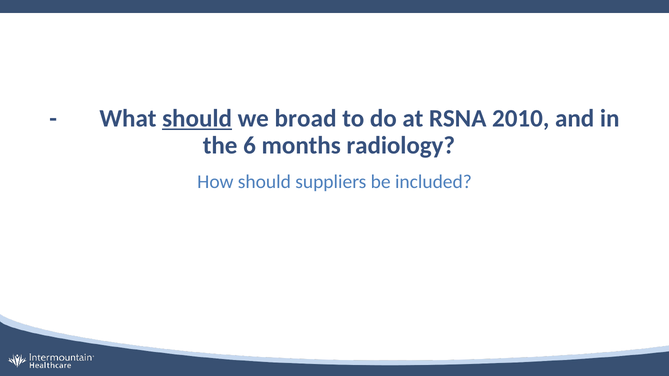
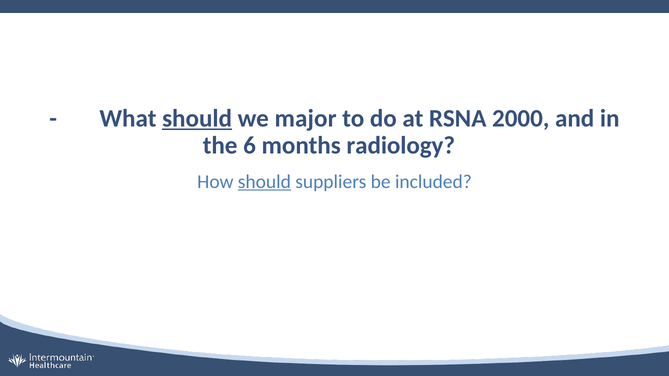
broad: broad -> major (306, 118)
2010: 2010 -> 2000 (521, 118)
should underline: none -> present (264, 182)
